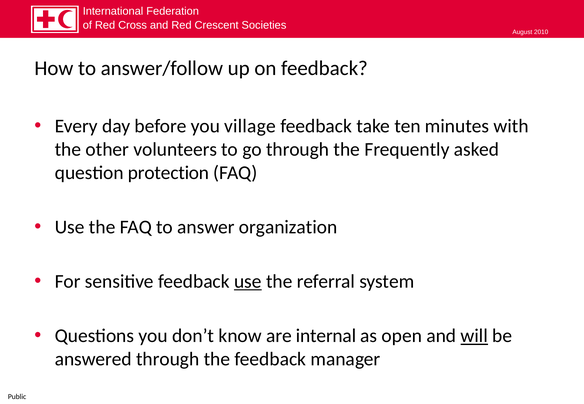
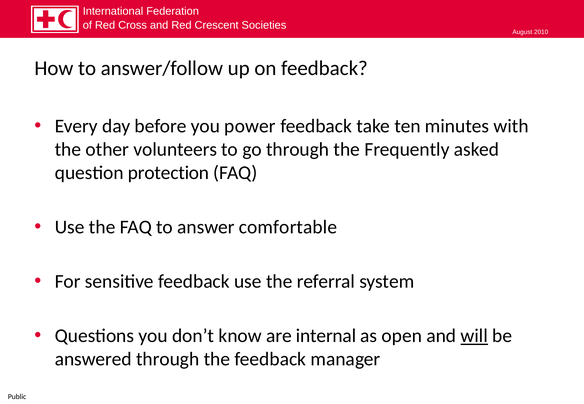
village: village -> power (250, 126)
organization: organization -> comfortable (288, 227)
use underline: present -> none (248, 282)
